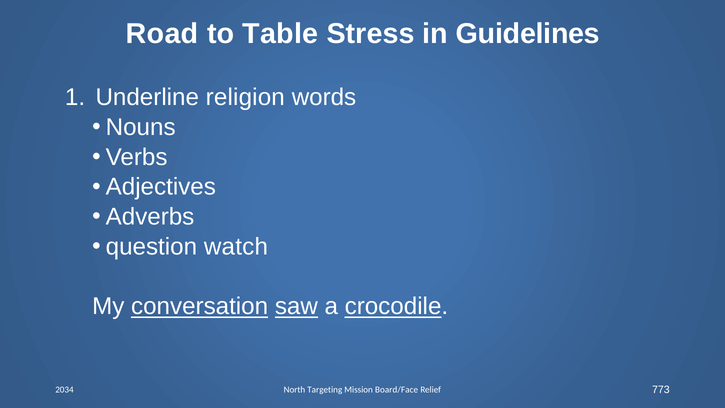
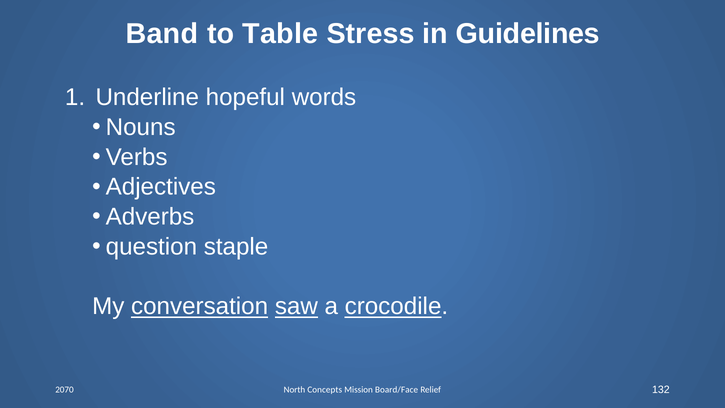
Road: Road -> Band (162, 34)
religion: religion -> hopeful (245, 97)
watch: watch -> staple (236, 247)
2034: 2034 -> 2070 (64, 389)
Targeting: Targeting -> Concepts (325, 389)
773: 773 -> 132 (661, 390)
